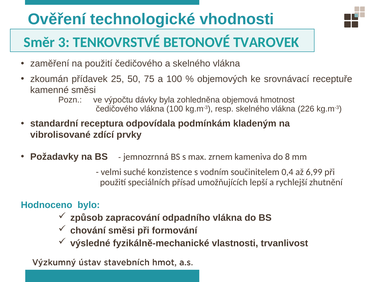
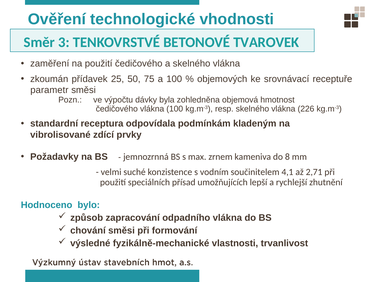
kamenné: kamenné -> parametr (49, 90)
0,4: 0,4 -> 4,1 (287, 172)
6,99: 6,99 -> 2,71 (314, 172)
